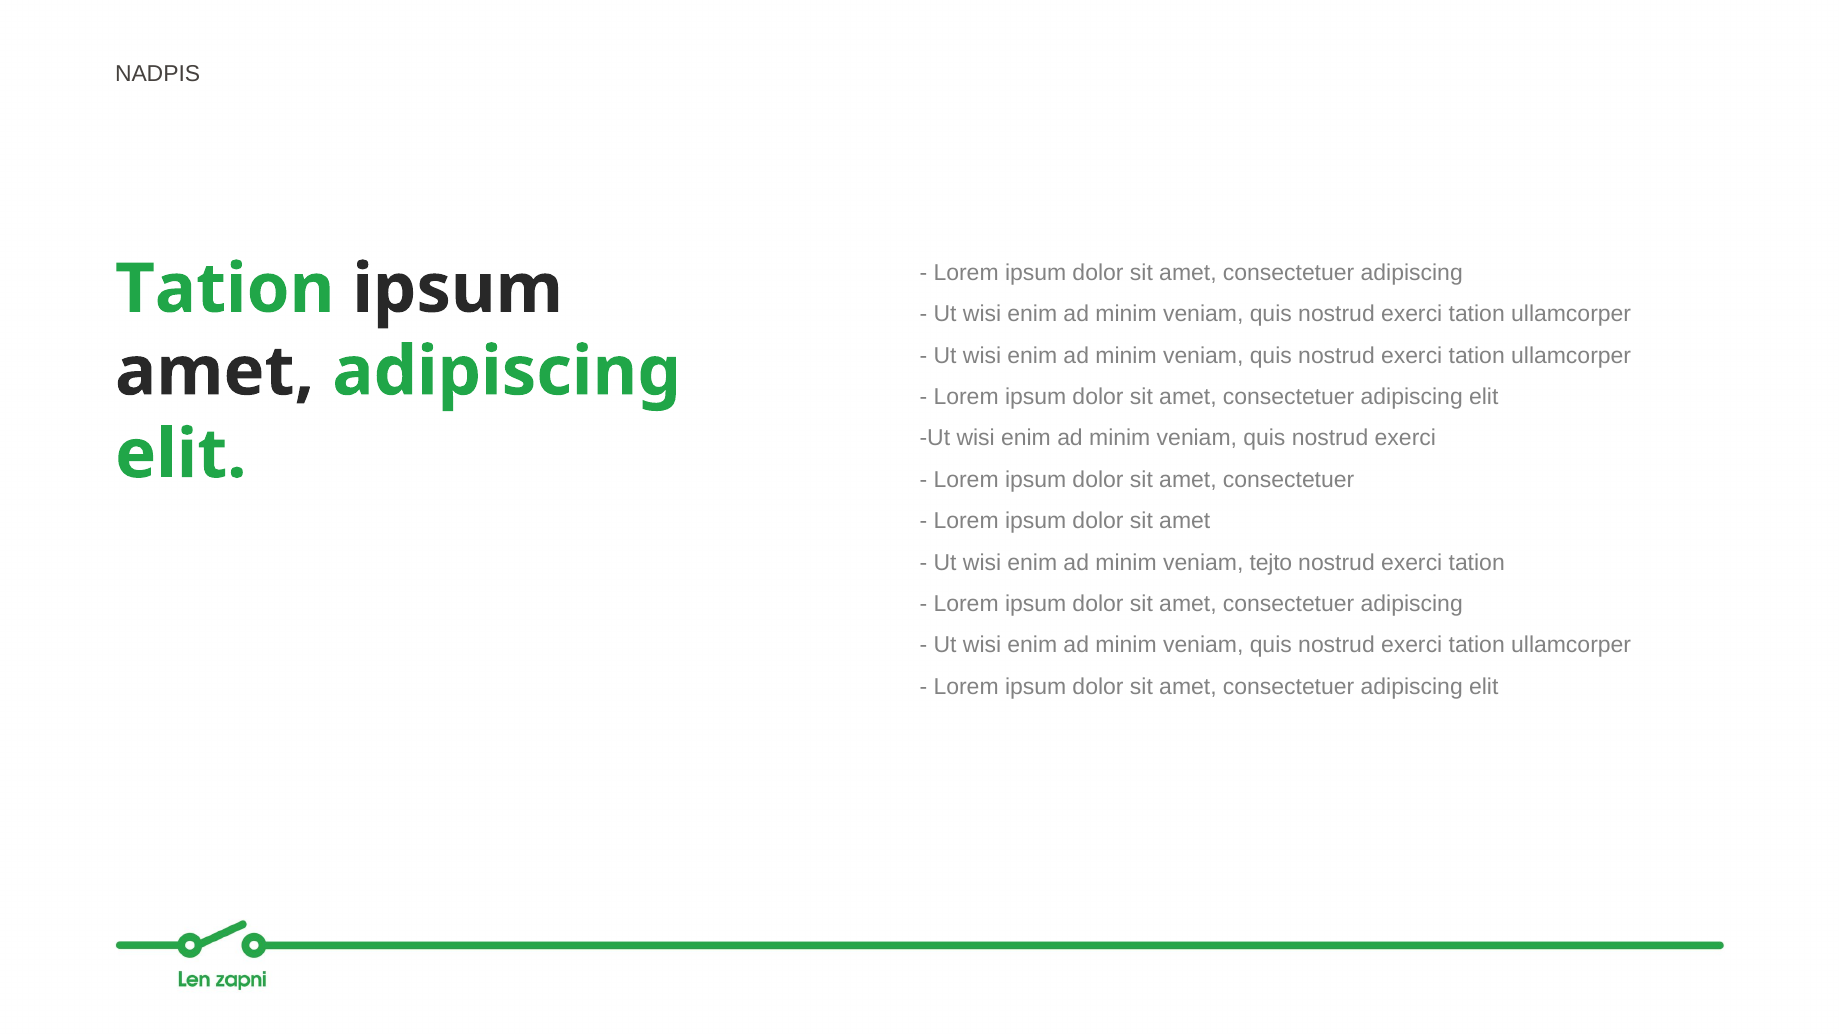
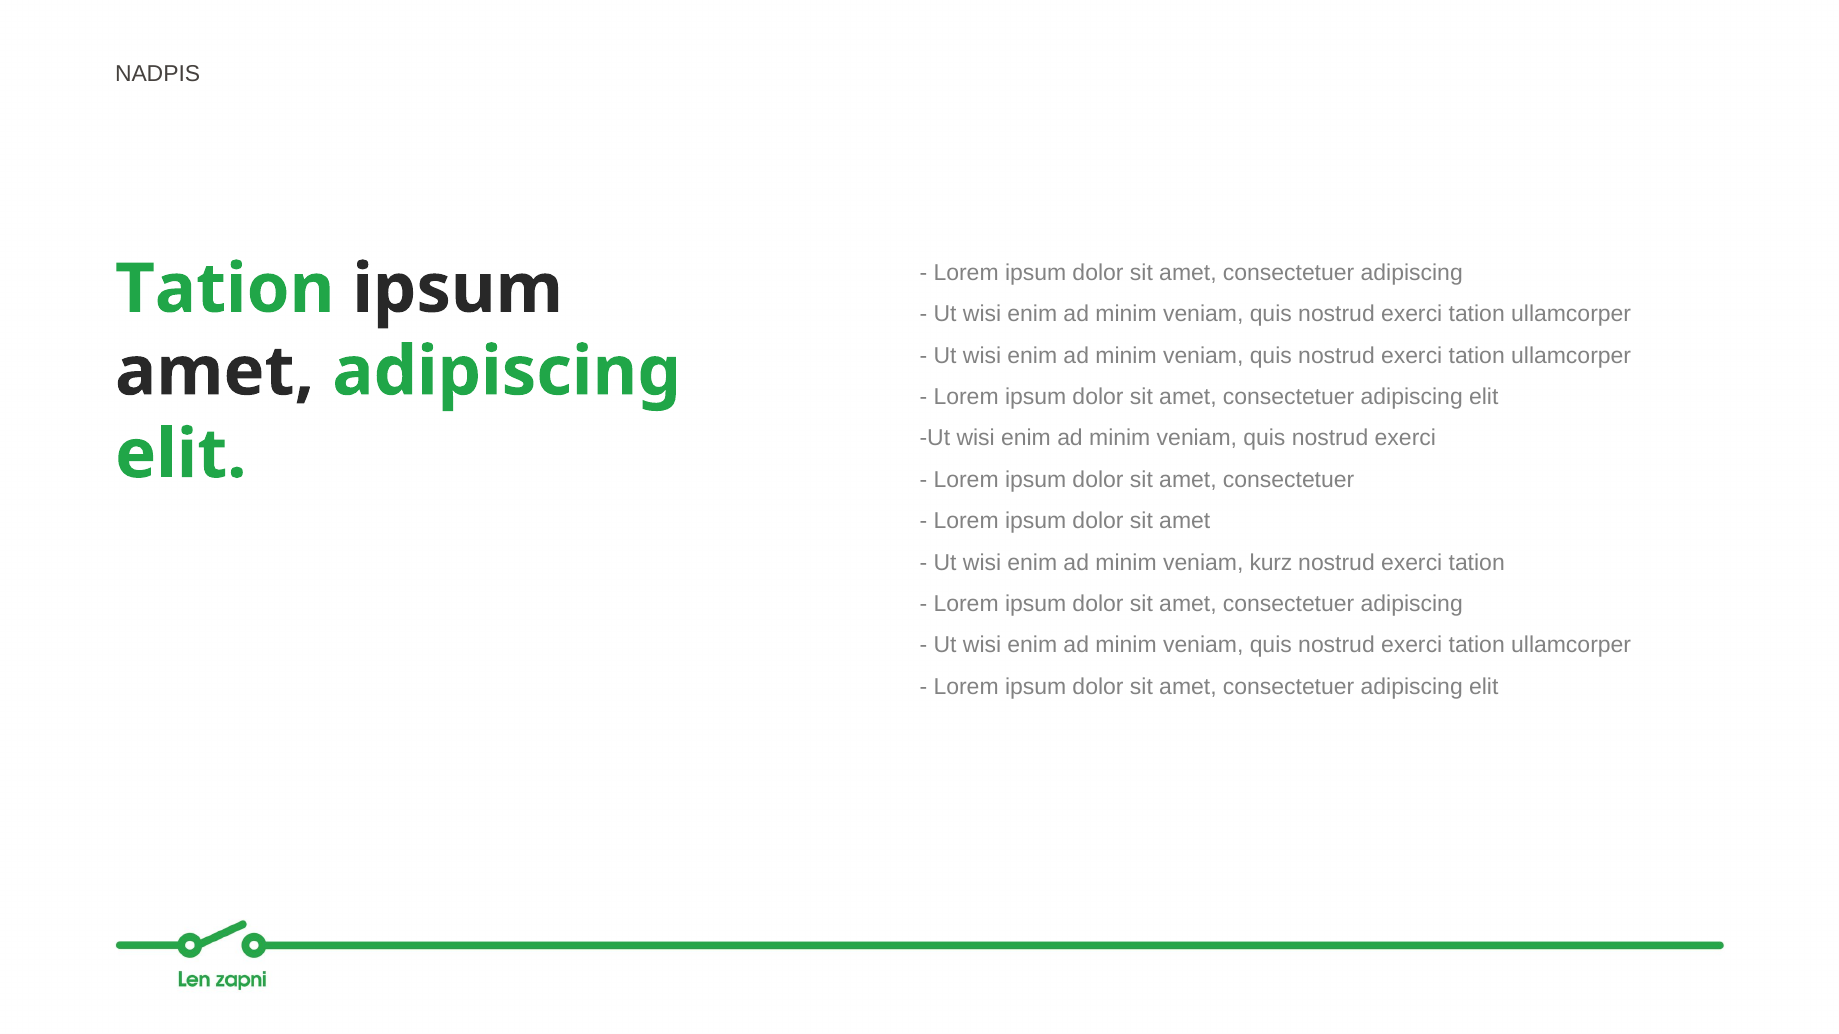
tejto: tejto -> kurz (1271, 563)
